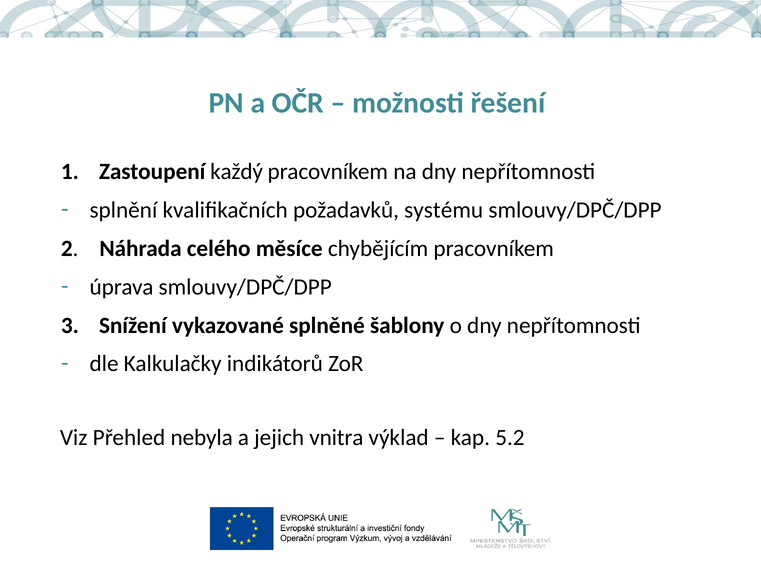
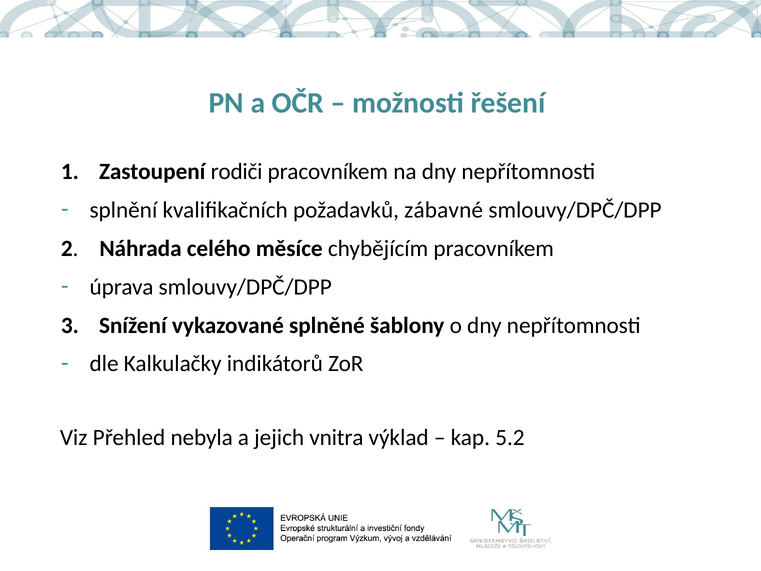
každý: každý -> rodiči (237, 171)
systému: systému -> zábavné (444, 210)
